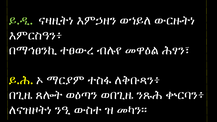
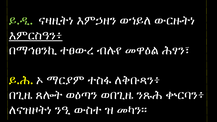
እምርስዓን፥ underline: none -> present (36, 35)
